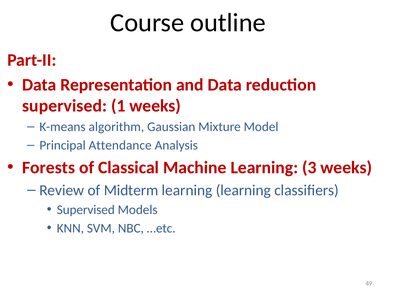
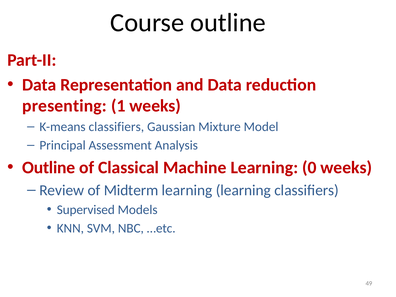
supervised: supervised -> presenting (64, 106)
K-means algorithm: algorithm -> classifiers (116, 127)
Attendance: Attendance -> Assessment (120, 145)
Forests: Forests -> Outline (49, 167)
3: 3 -> 0 (309, 167)
